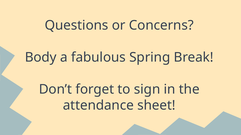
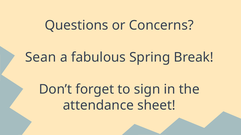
Body: Body -> Sean (41, 58)
